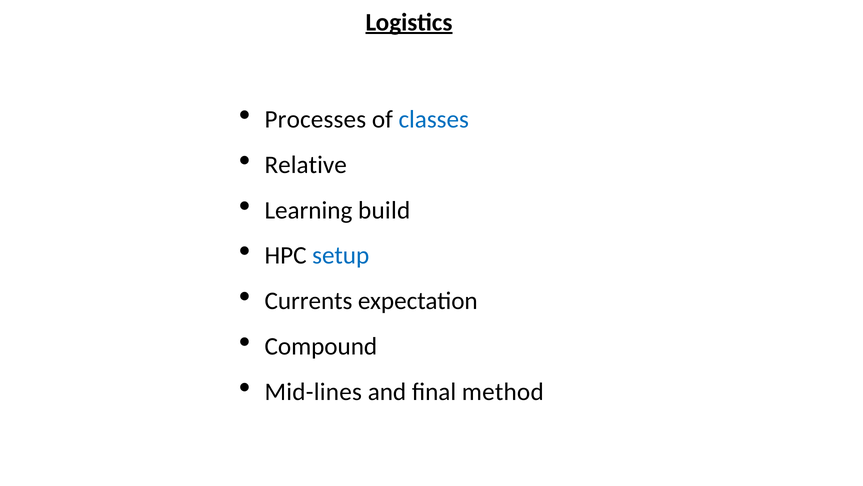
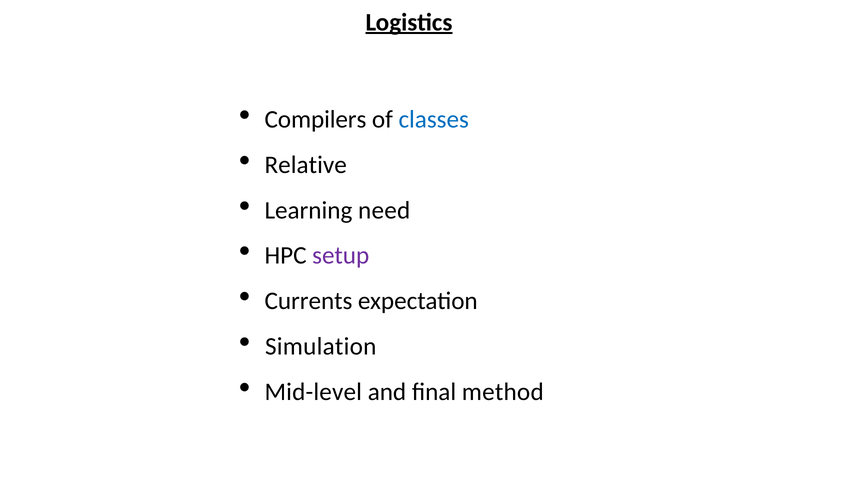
Processes: Processes -> Compilers (315, 119)
build: build -> need (384, 210)
setup colour: blue -> purple (341, 255)
Compound: Compound -> Simulation (321, 346)
Mid-lines: Mid-lines -> Mid-level (313, 391)
